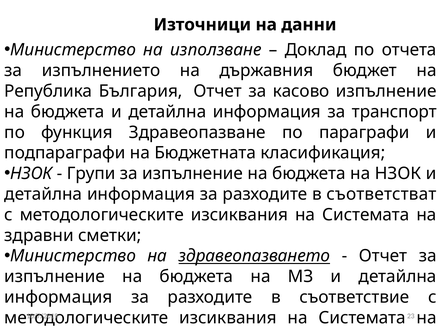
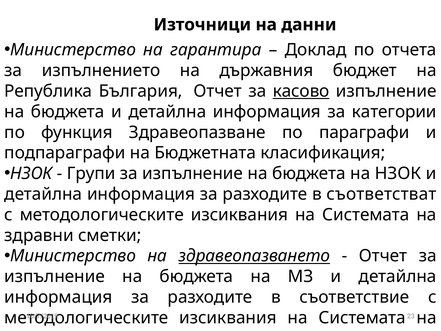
използване: използване -> гарантира (216, 50)
касово underline: none -> present (301, 91)
транспорт: транспорт -> категории (394, 112)
